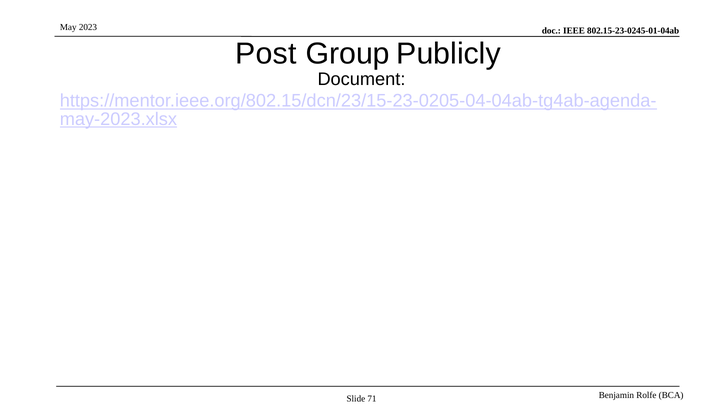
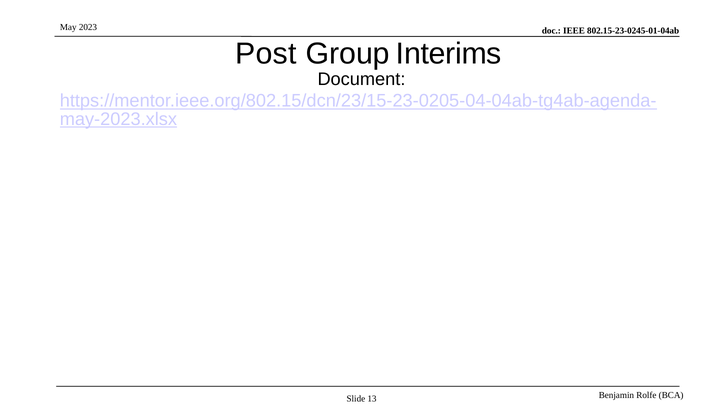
Publicly: Publicly -> Interims (449, 54)
71: 71 -> 13 (372, 399)
